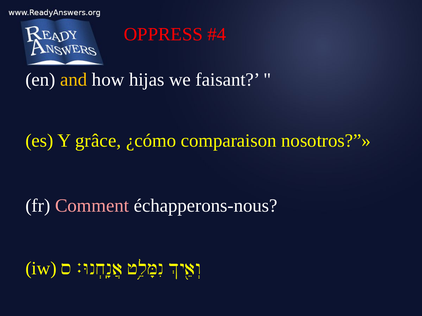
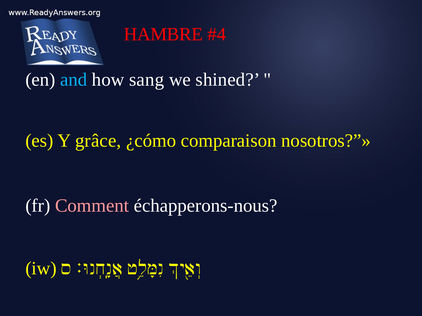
OPPRESS: OPPRESS -> HAMBRE (163, 34)
and colour: yellow -> light blue (74, 80)
hijas: hijas -> sang (147, 80)
faisant: faisant -> shined (228, 80)
